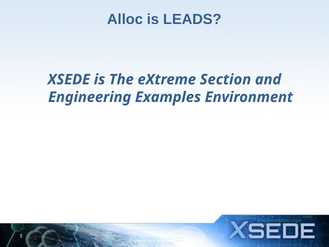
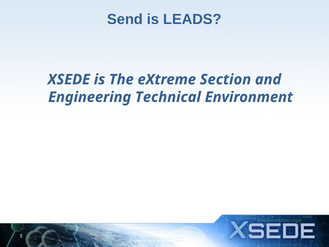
Alloc: Alloc -> Send (125, 19)
Examples: Examples -> Technical (168, 97)
